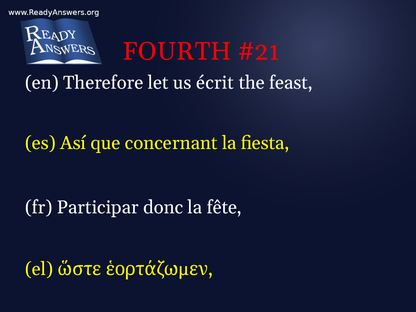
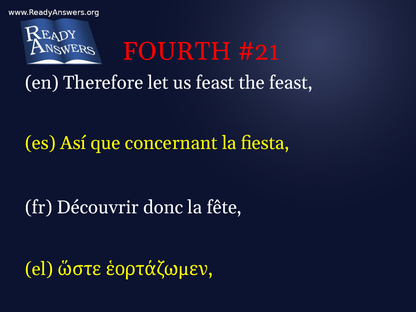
us écrit: écrit -> feast (215, 83)
Participar: Participar -> Découvrir (98, 207)
